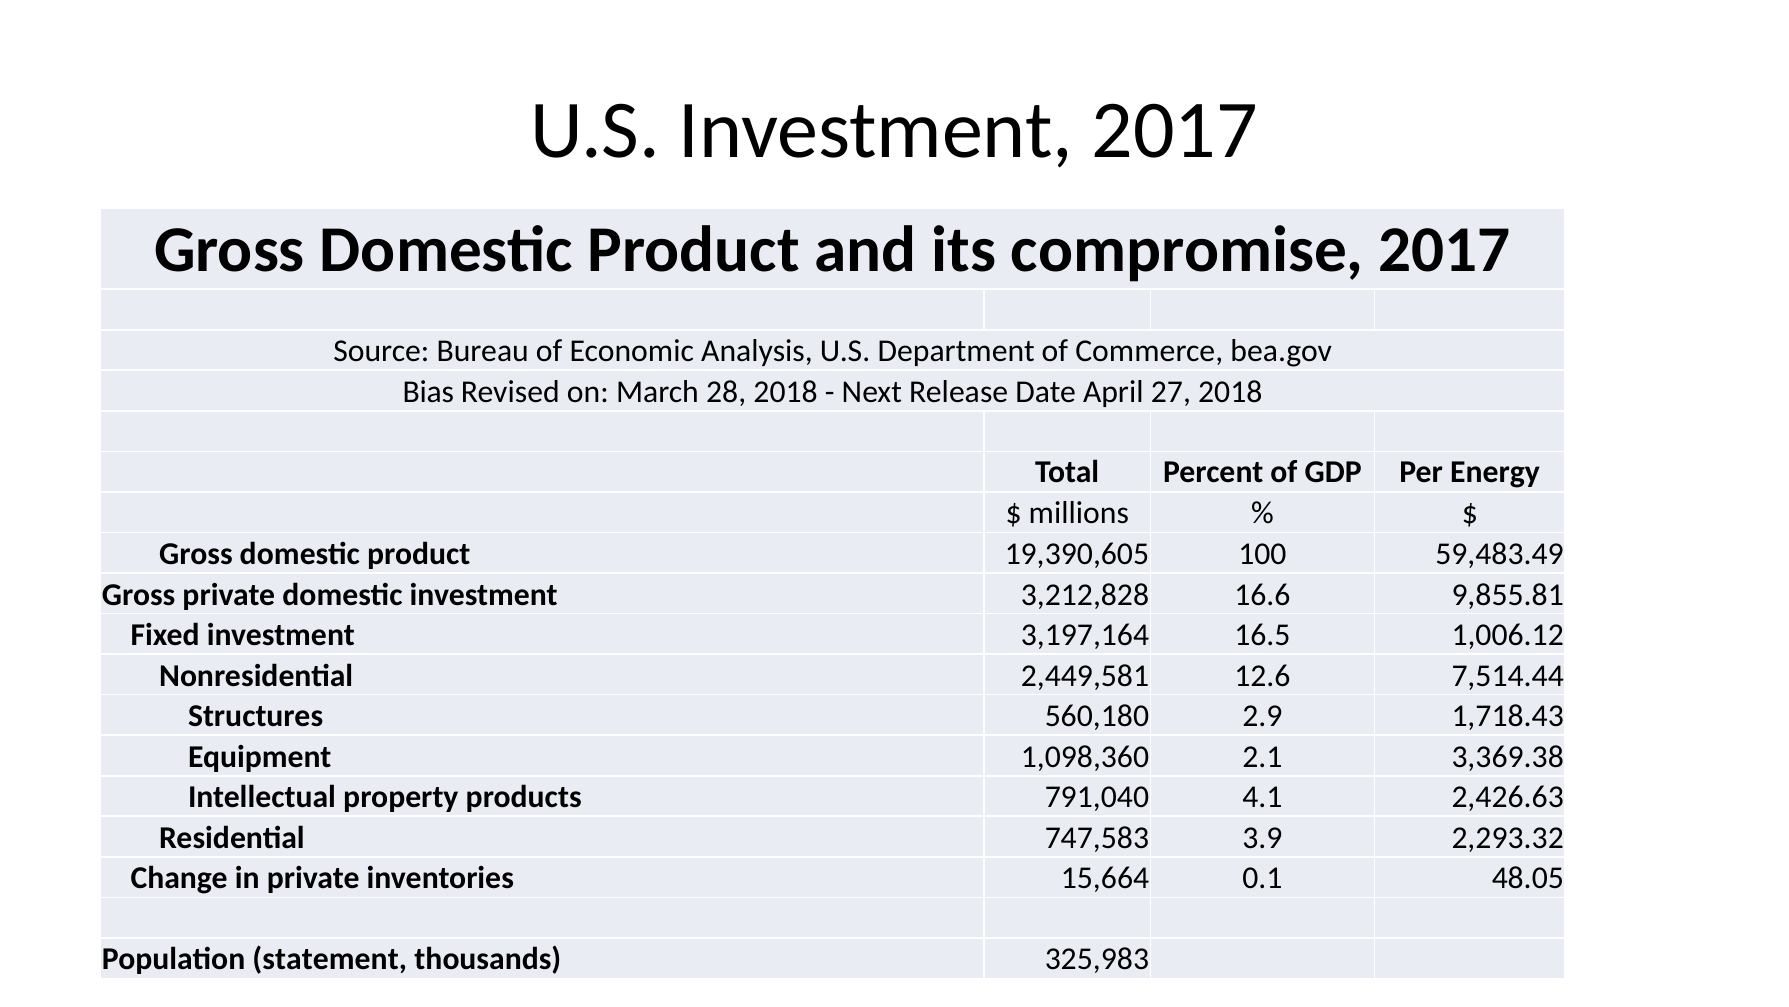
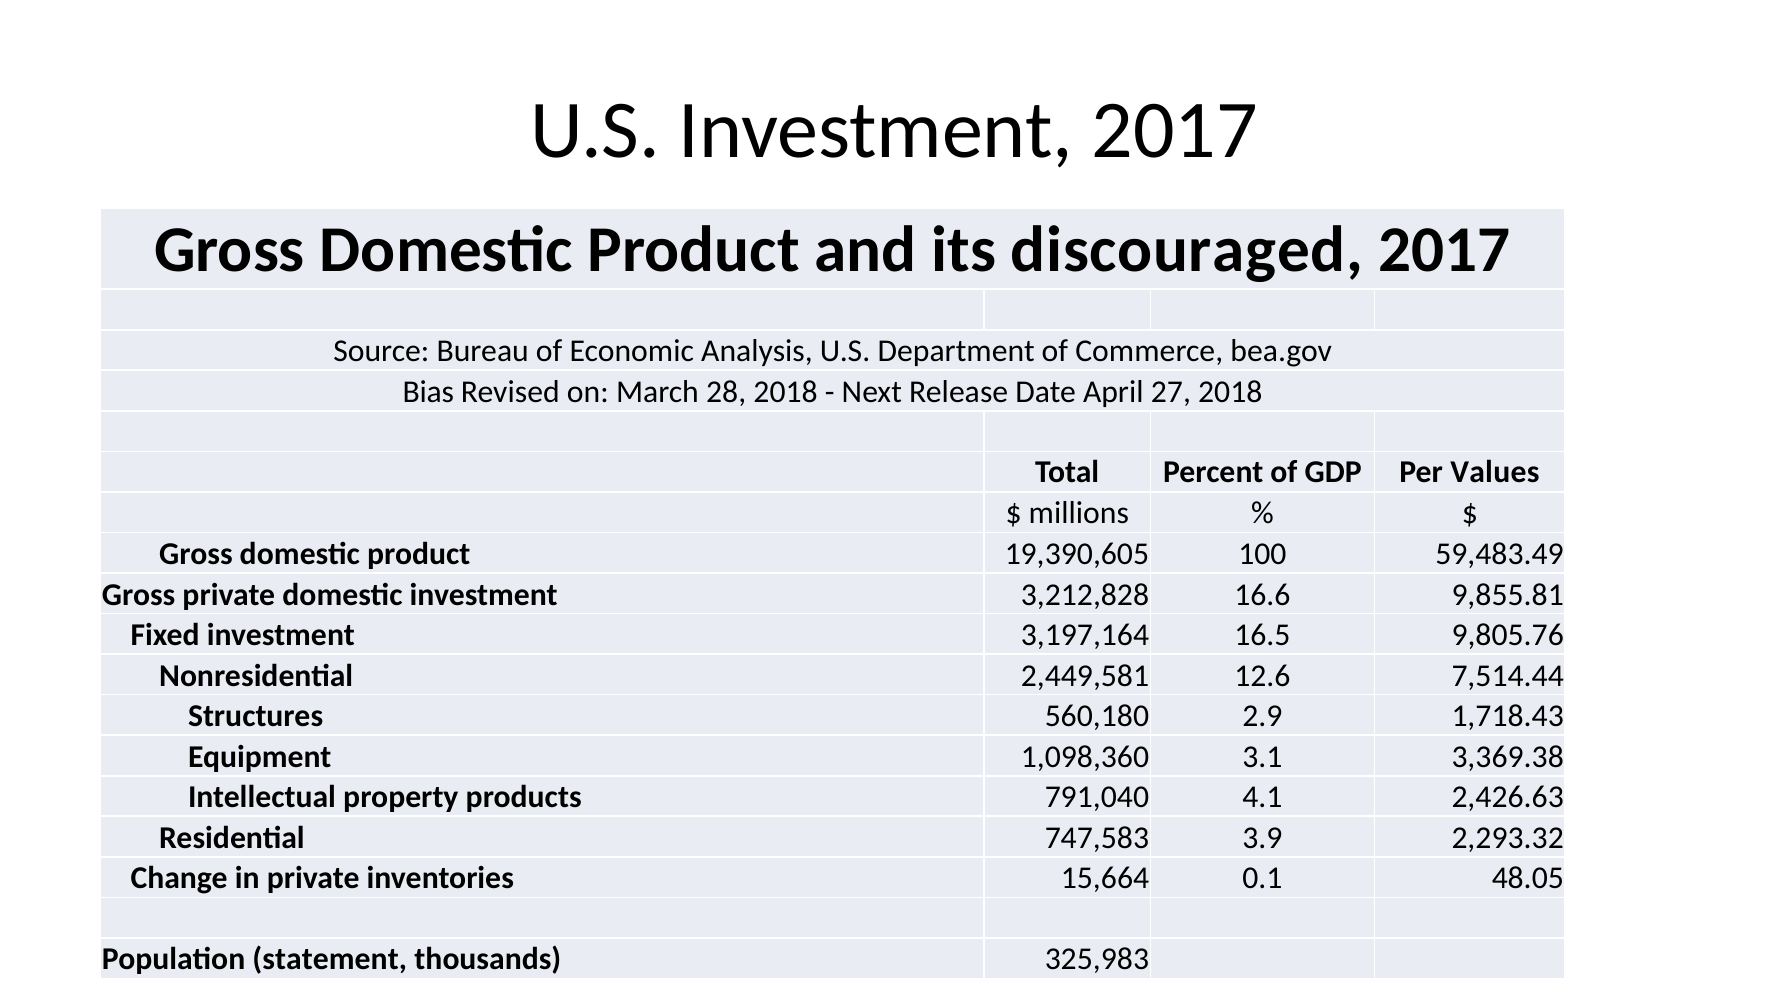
compromise: compromise -> discouraged (1187, 250)
Energy: Energy -> Values (1495, 472)
1,006.12: 1,006.12 -> 9,805.76 (1508, 635)
2.1: 2.1 -> 3.1 (1262, 756)
